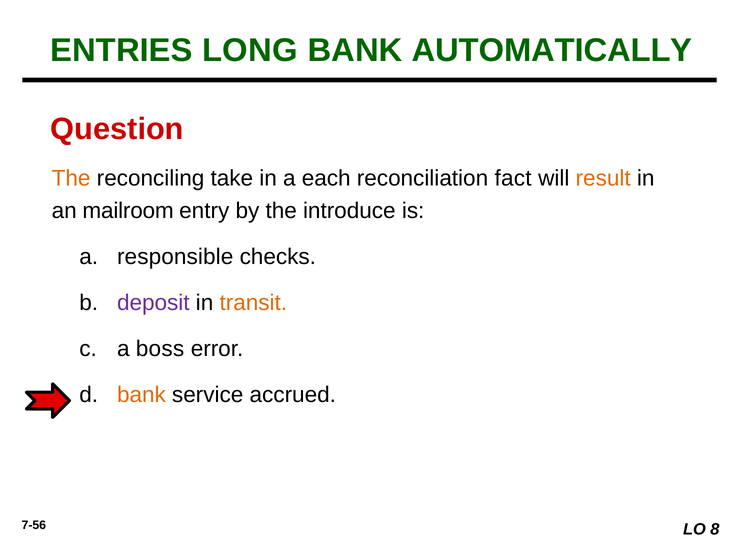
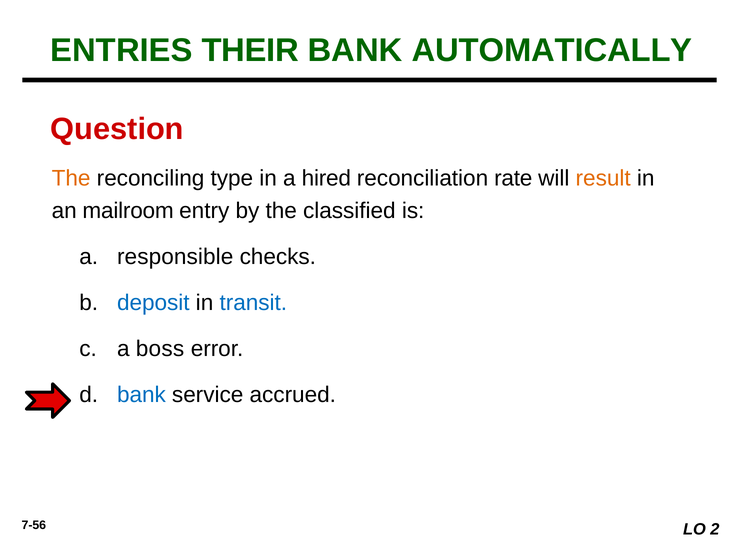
LONG: LONG -> THEIR (250, 50)
take: take -> type (232, 178)
each: each -> hired (326, 178)
fact: fact -> rate (513, 178)
introduce: introduce -> classified (349, 211)
deposit colour: purple -> blue (153, 303)
transit colour: orange -> blue (253, 303)
bank colour: orange -> blue (141, 395)
8: 8 -> 2 (715, 529)
